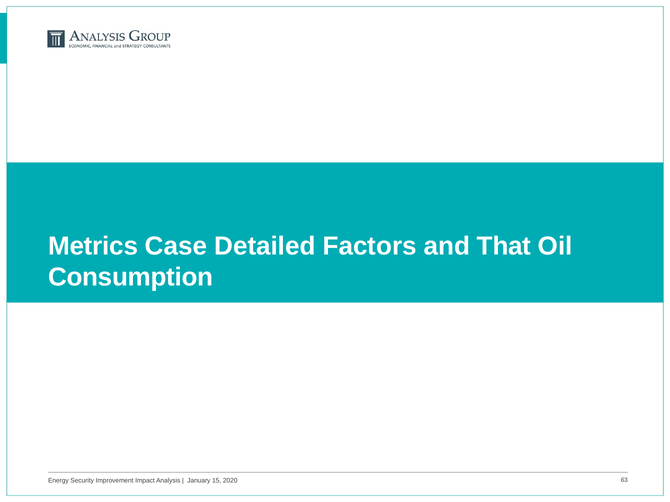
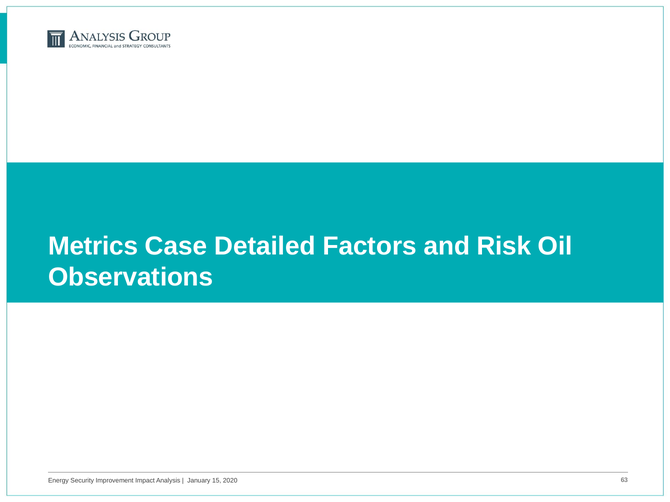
That: That -> Risk (504, 246)
Consumption: Consumption -> Observations (131, 278)
